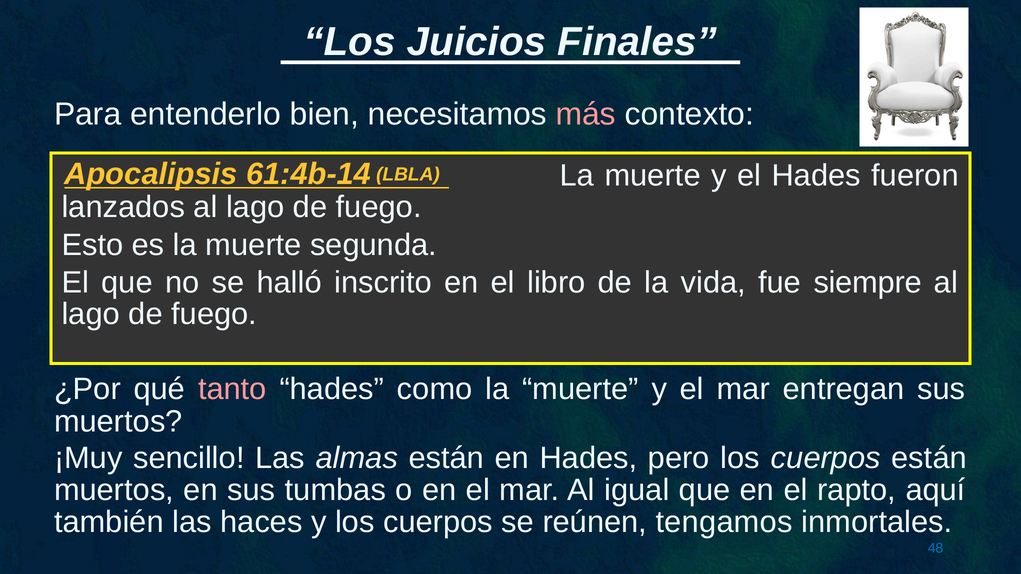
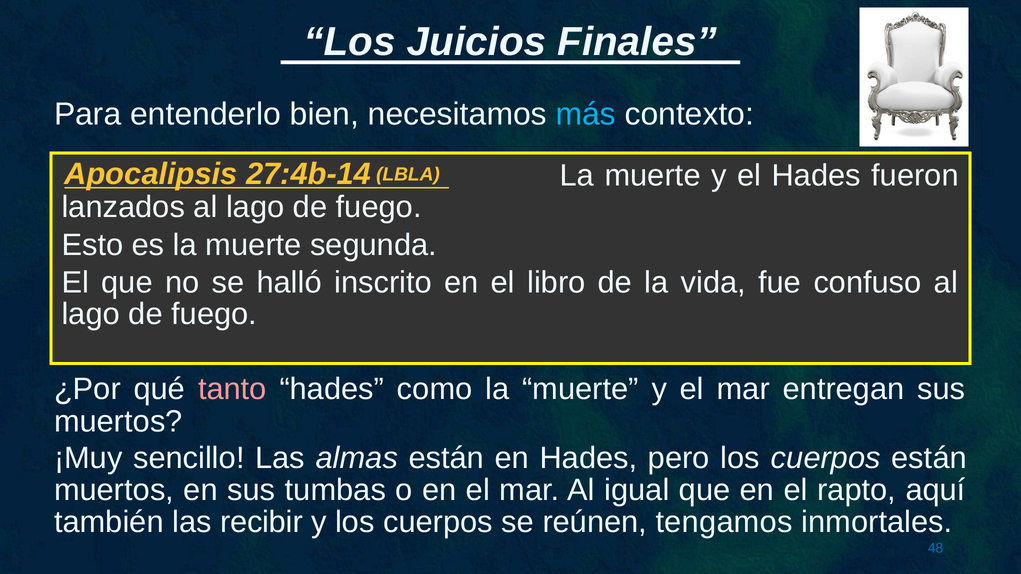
más colour: pink -> light blue (586, 114)
61:4b-14: 61:4b-14 -> 27:4b-14 (309, 174)
siempre: siempre -> confuso (868, 283)
haces: haces -> recibir (262, 523)
